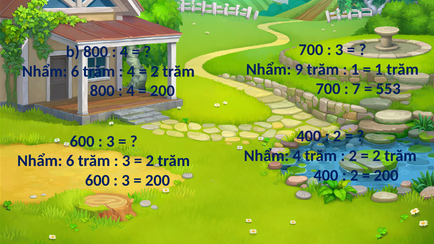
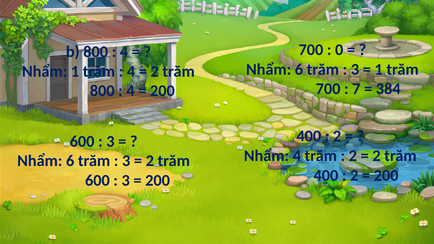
3: 3 -> 0 (339, 50)
9: 9 -> 6 (299, 69)
1: 1 -> 3 (355, 69)
6: 6 -> 1 (75, 71)
553: 553 -> 384 (388, 89)
